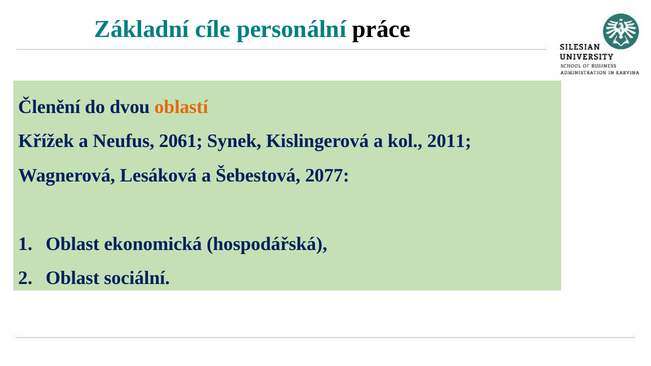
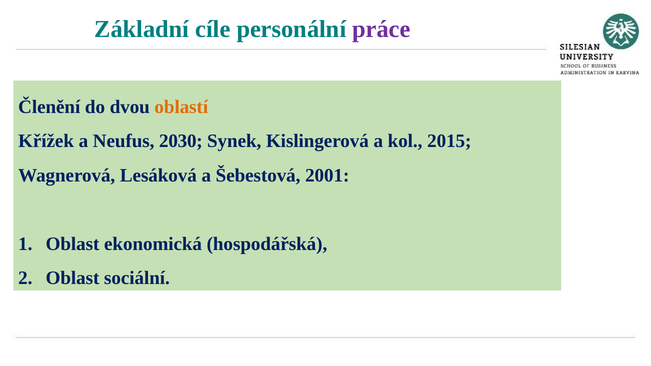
práce colour: black -> purple (382, 29)
2061: 2061 -> 2030 (181, 141)
2011: 2011 -> 2015 (449, 141)
2077: 2077 -> 2001 (327, 175)
